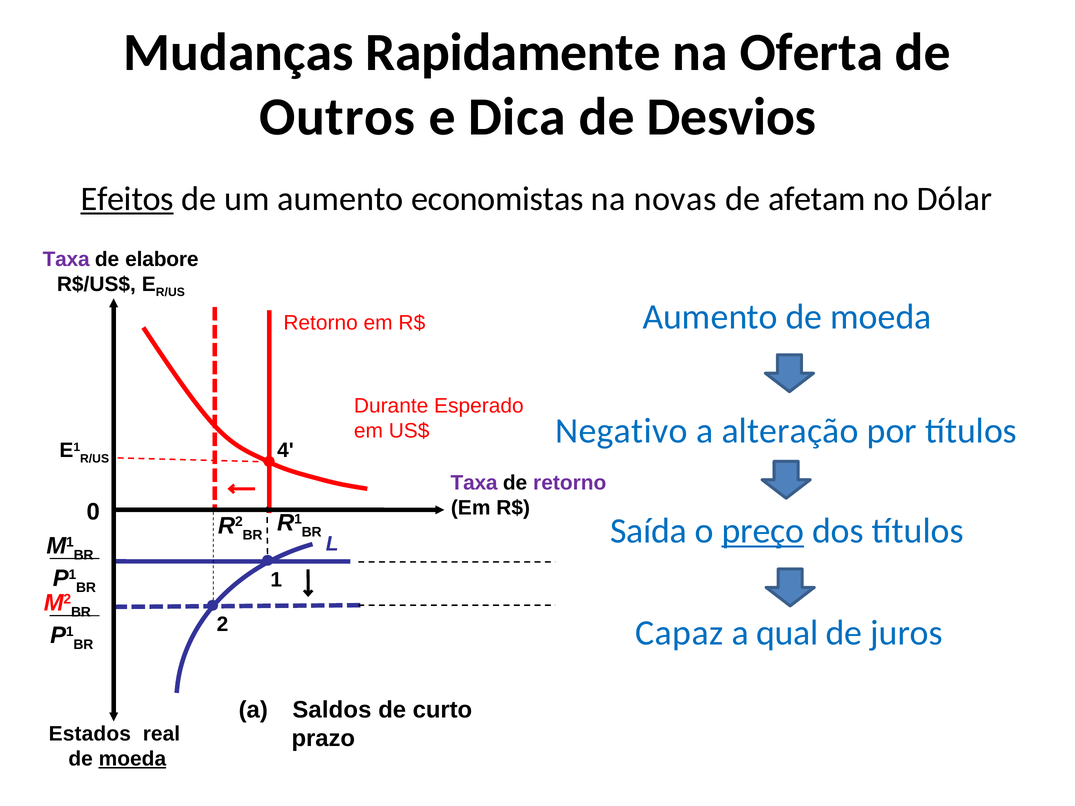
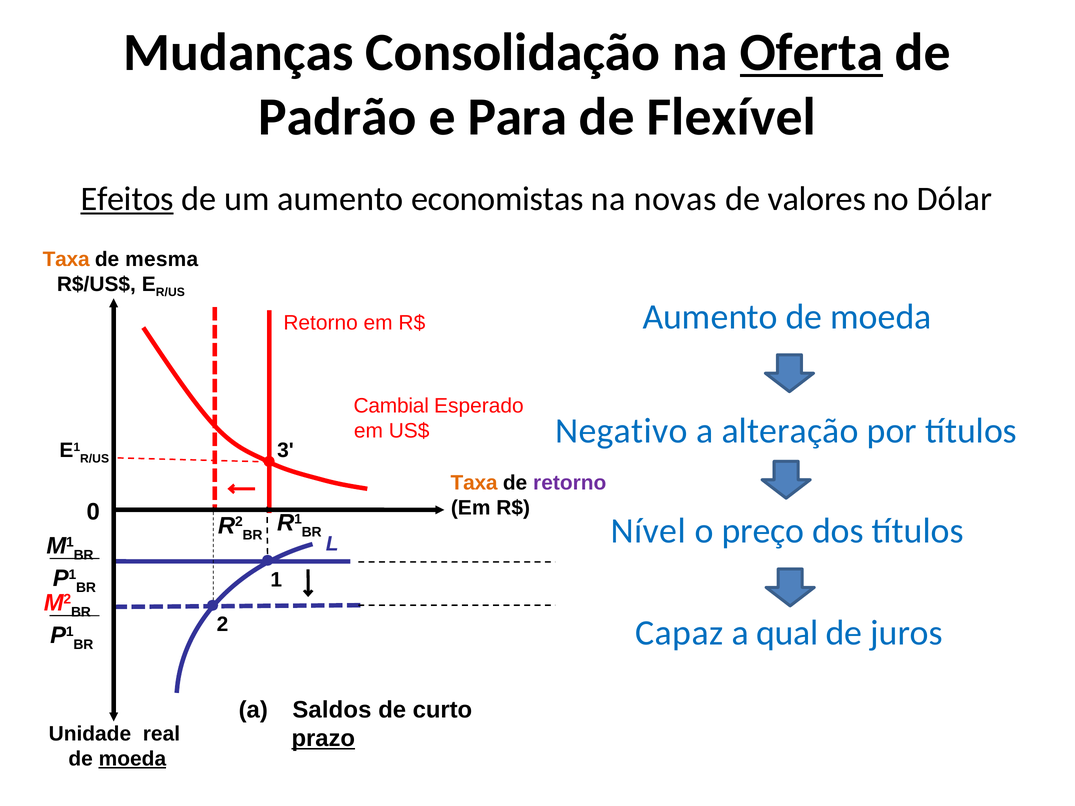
Rapidamente: Rapidamente -> Consolidação (513, 52)
Oferta underline: none -> present (811, 52)
Outros: Outros -> Padrão (337, 117)
Dica: Dica -> Para (517, 117)
Desvios: Desvios -> Flexível (731, 117)
afetam: afetam -> valores (817, 199)
Taxa colour: purple -> orange (66, 259)
elabore: elabore -> mesma (162, 259)
Durante: Durante -> Cambial (391, 406)
4: 4 -> 3 (285, 451)
Taxa colour: purple -> orange (474, 483)
Saída: Saída -> Nível (648, 531)
preço underline: present -> none (763, 531)
Estados: Estados -> Unidade (90, 734)
prazo underline: none -> present (323, 739)
